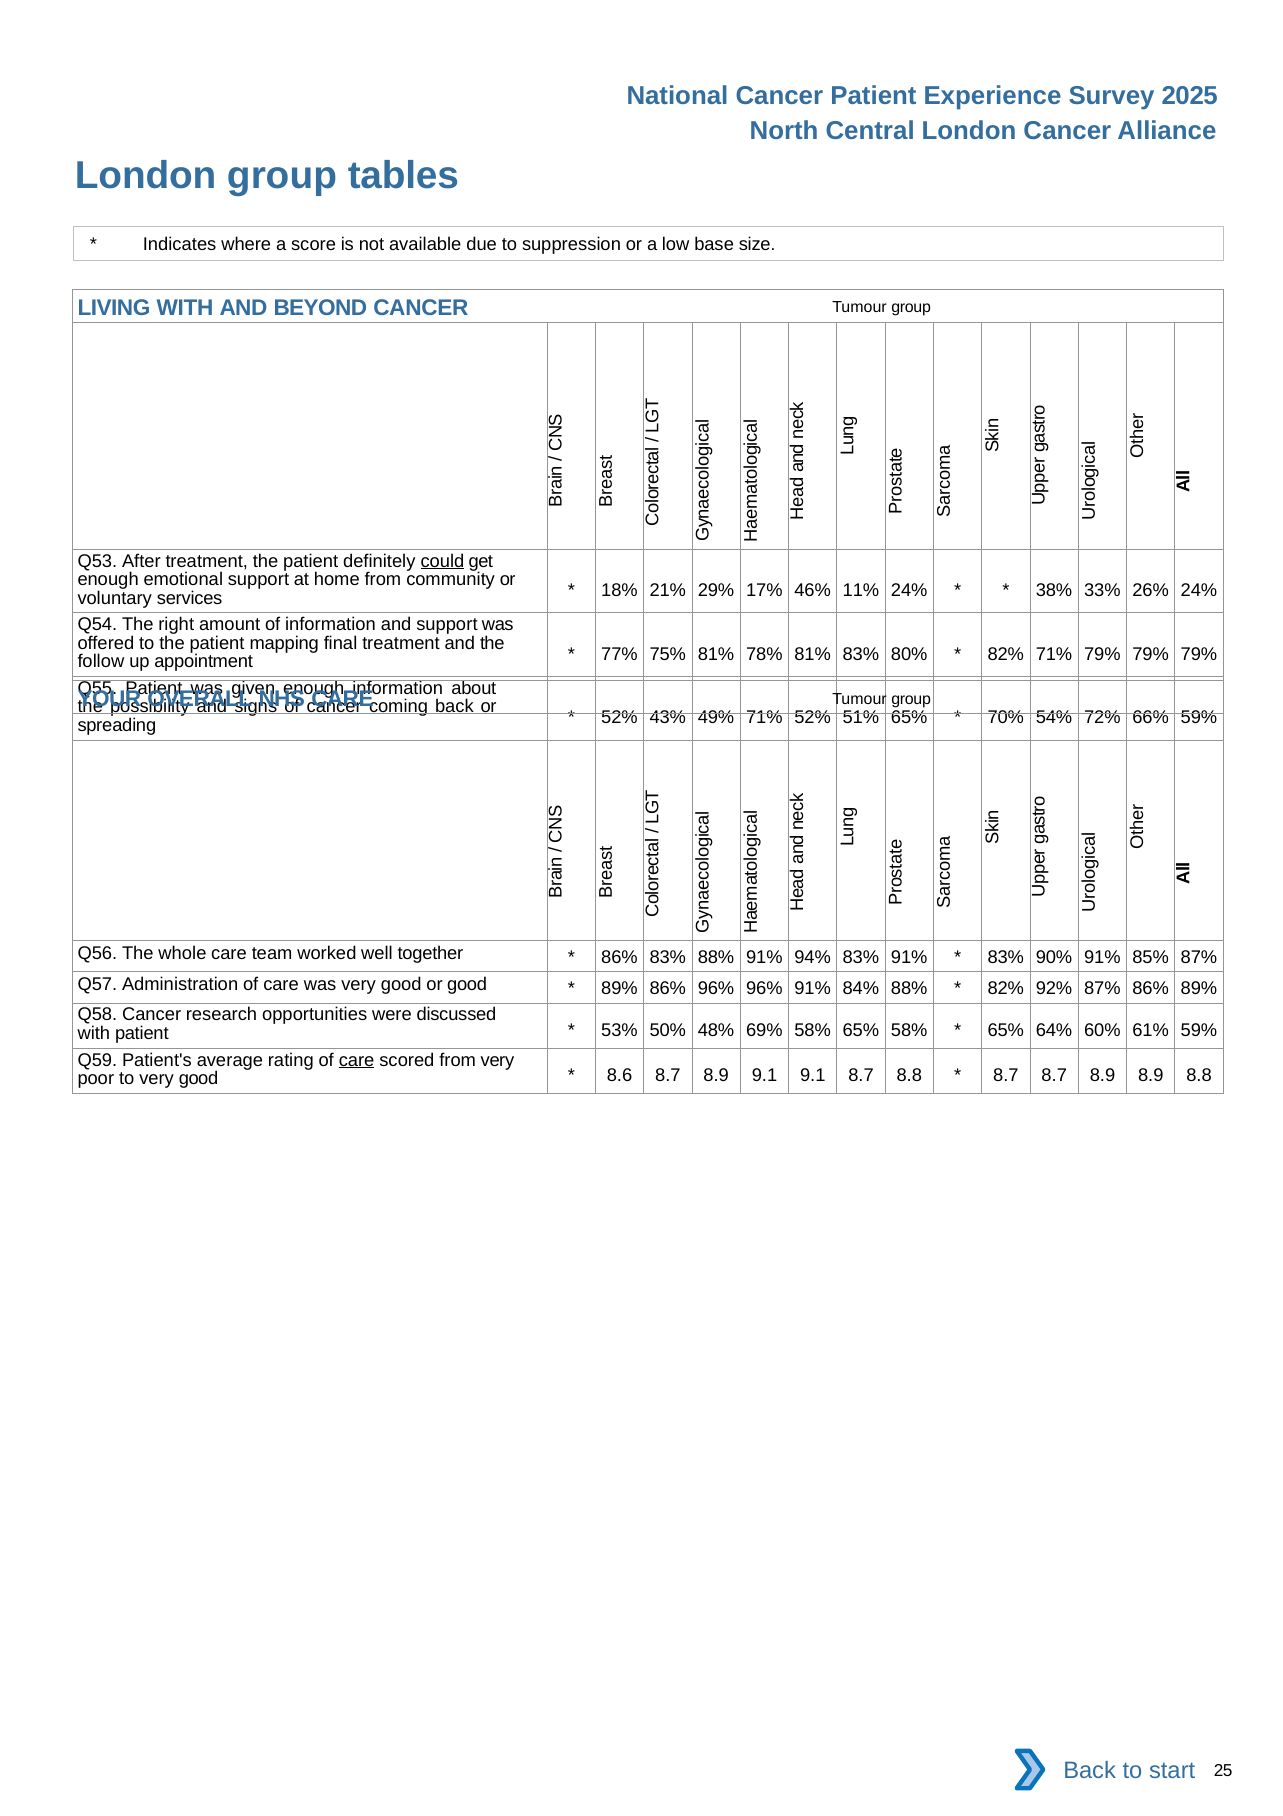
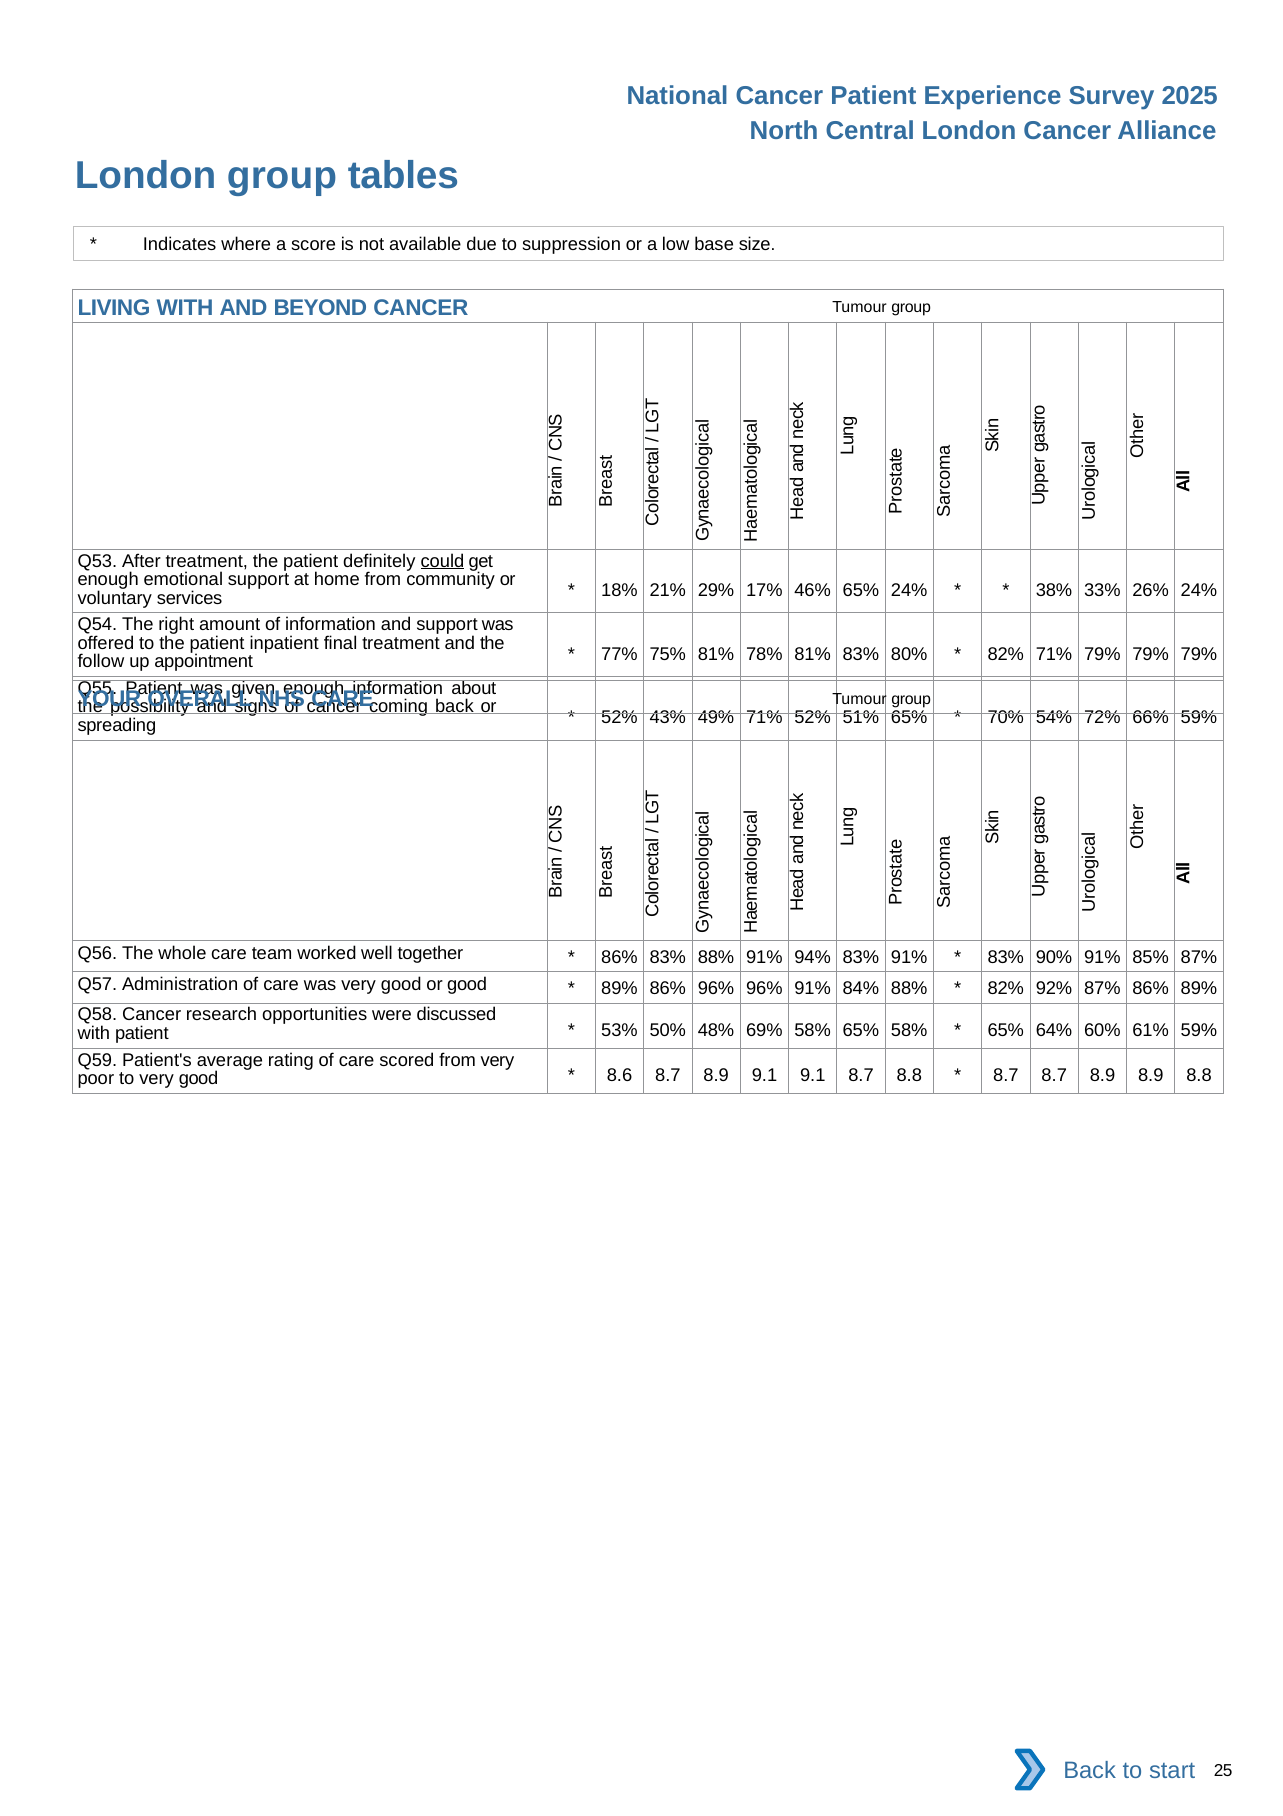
46% 11%: 11% -> 65% (861, 590)
mapping: mapping -> inpatient (284, 643)
care underline: present -> none (357, 1060)
